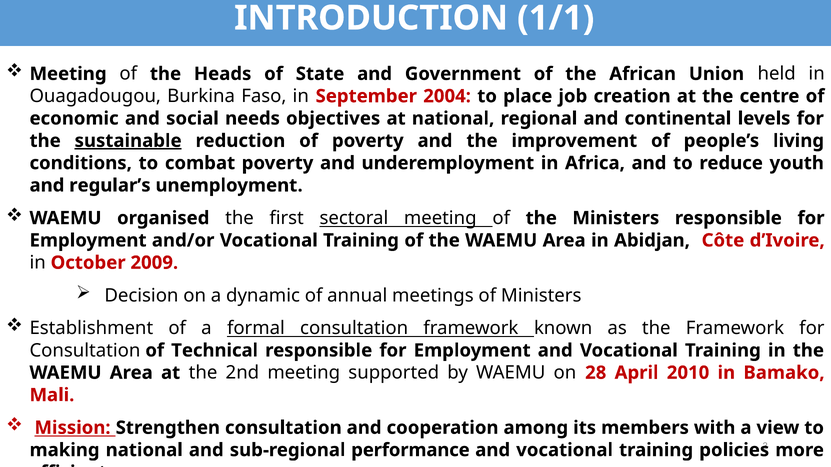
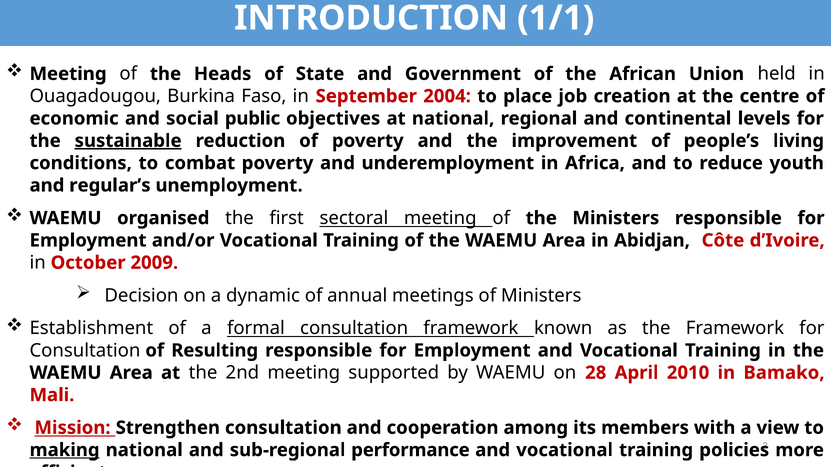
needs: needs -> public (253, 119)
Technical: Technical -> Resulting (215, 351)
making underline: none -> present (65, 450)
